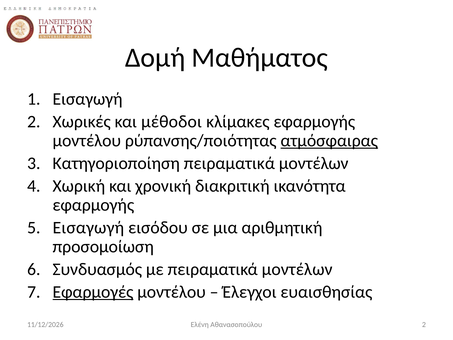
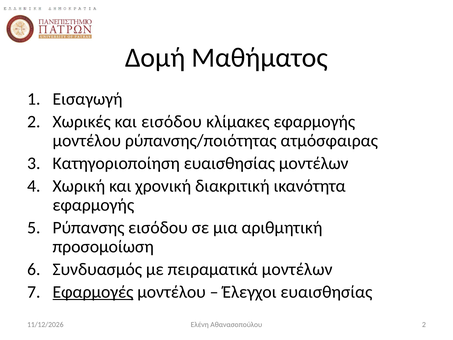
και μέθοδοι: μέθοδοι -> εισόδου (171, 121)
ατμόσφαιρας underline: present -> none (329, 140)
Κατηγοριοποίηση πειραματικά: πειραματικά -> ευαισθησίας (229, 163)
Εισαγωγή: Εισαγωγή -> Ρύπανσης (88, 227)
